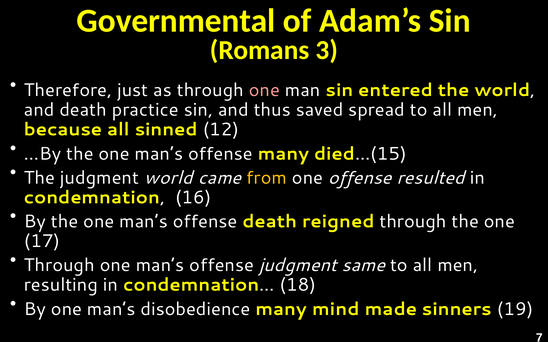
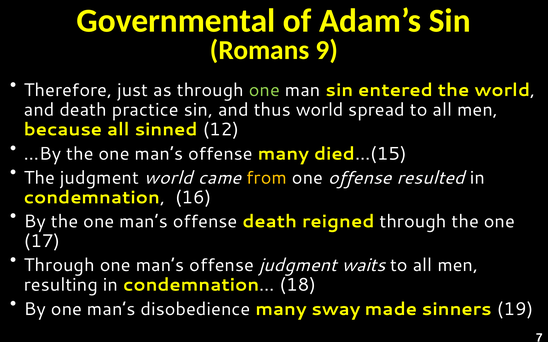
3: 3 -> 9 (327, 50)
one colour: pink -> light green (264, 90)
thus saved: saved -> world (320, 110)
same: same -> waits (364, 266)
mind: mind -> sway (336, 309)
